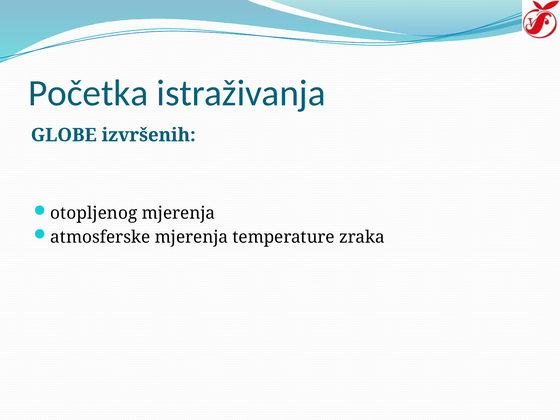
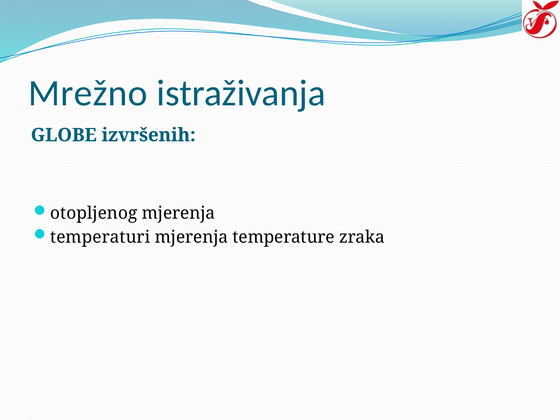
Početka: Početka -> Mrežno (88, 93)
atmosferske: atmosferske -> temperaturi (100, 237)
